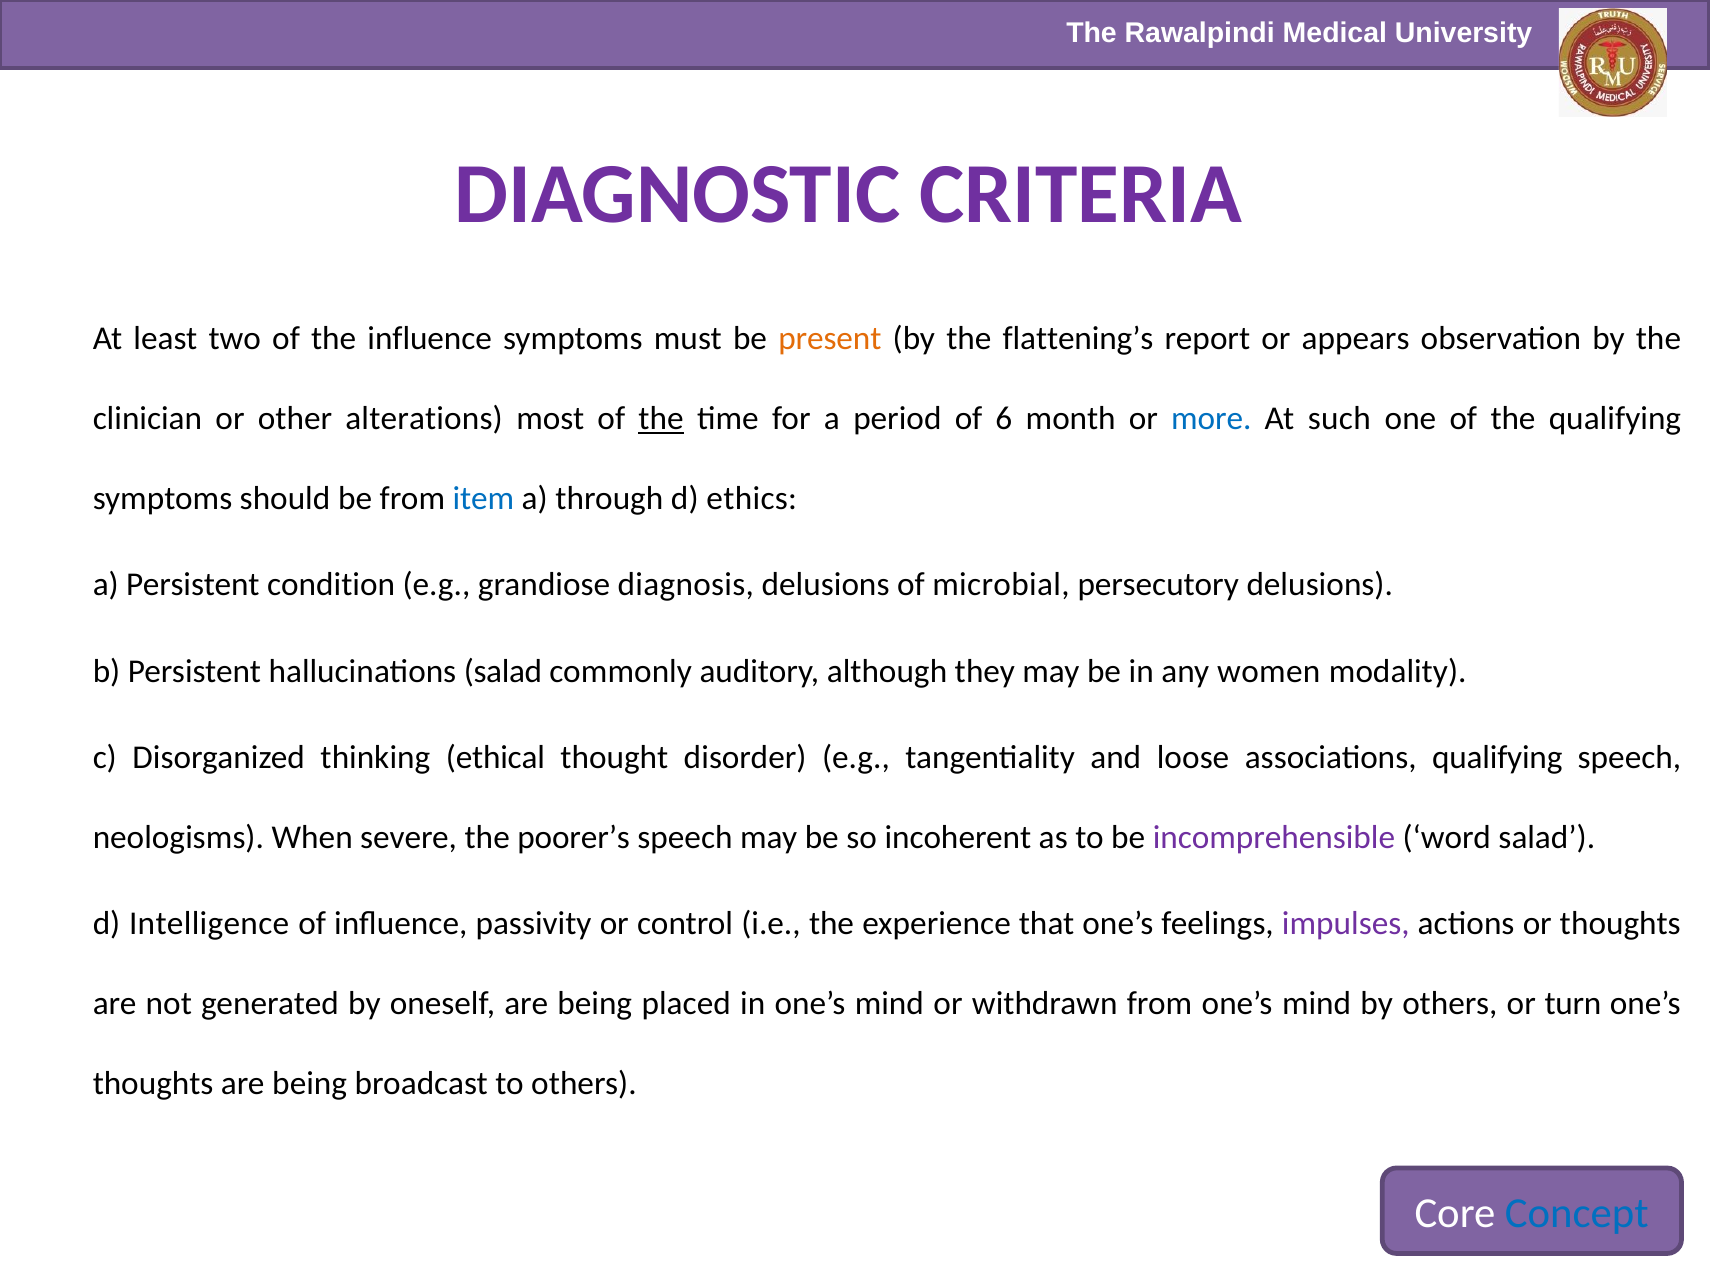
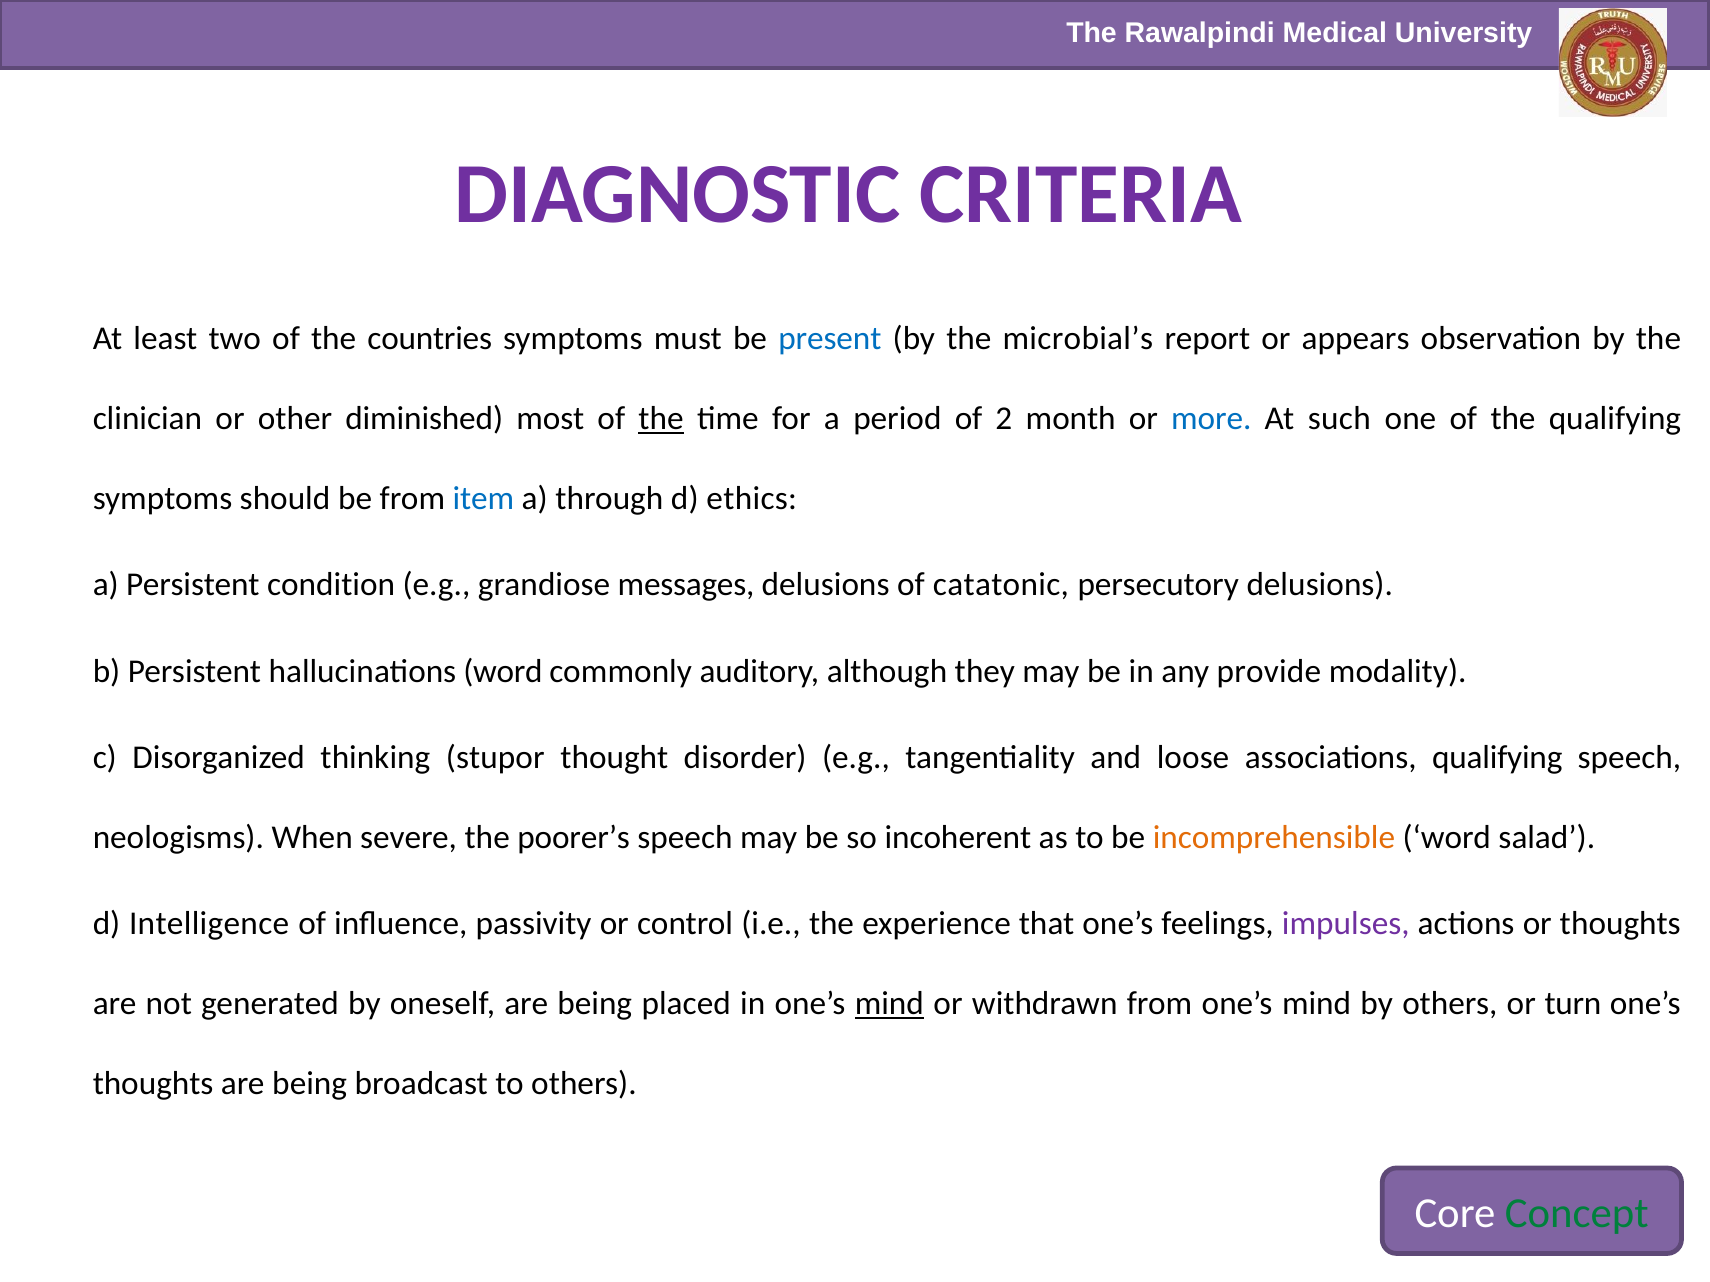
the influence: influence -> countries (430, 339)
present colour: orange -> blue (830, 339)
flattening’s: flattening’s -> microbial’s (1078, 339)
alterations: alterations -> diminished (424, 419)
6: 6 -> 2 (1004, 419)
diagnosis: diagnosis -> messages (686, 585)
microbial: microbial -> catatonic (1001, 585)
hallucinations salad: salad -> word (503, 671)
women: women -> provide (1269, 671)
ethical: ethical -> stupor (495, 758)
incomprehensible colour: purple -> orange (1274, 838)
mind underline: none -> present (889, 1004)
Concept colour: blue -> green (1577, 1214)
